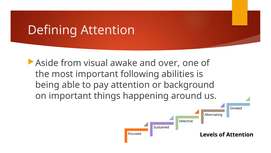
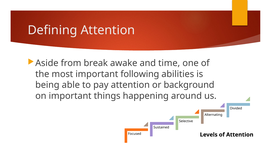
visual: visual -> break (96, 63)
over: over -> time (169, 63)
